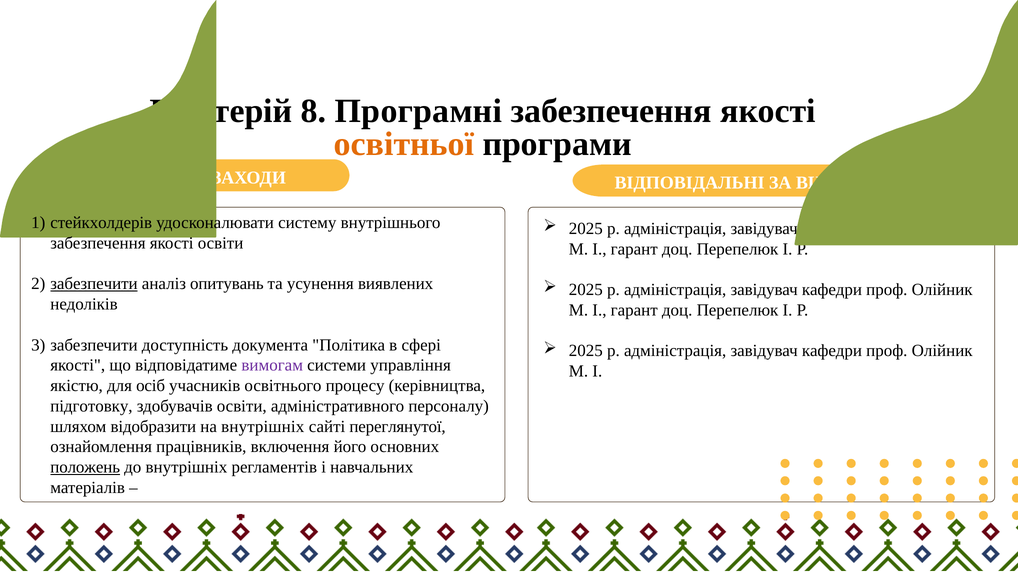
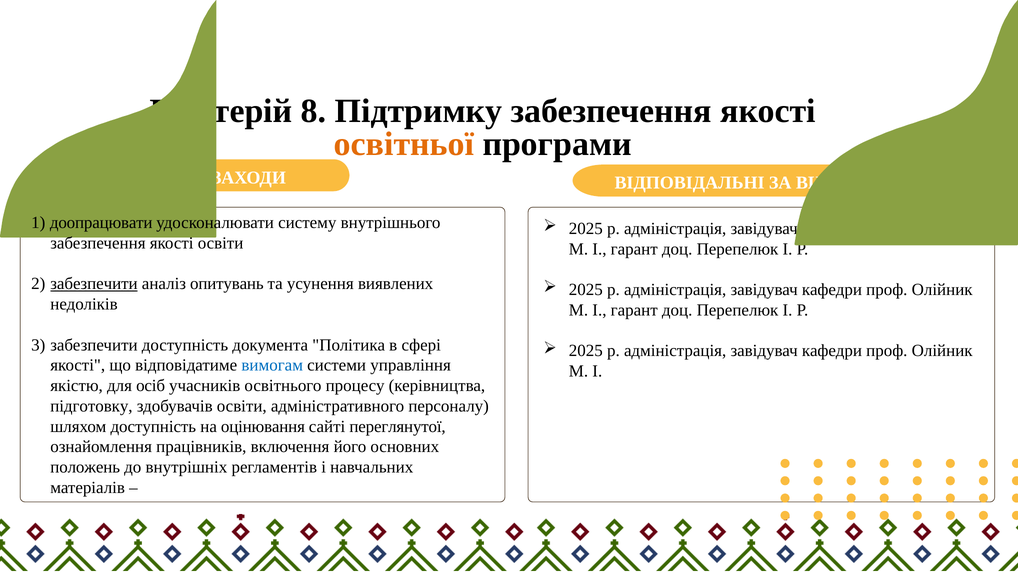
Програмні: Програмні -> Підтримку (419, 111)
стейкхолдерів: стейкхолдерів -> доопрацювати (101, 223)
вимогам colour: purple -> blue (272, 365)
шляхом відобразити: відобразити -> доступність (153, 426)
на внутрішніх: внутрішніх -> оцінювання (263, 426)
положень underline: present -> none (85, 467)
